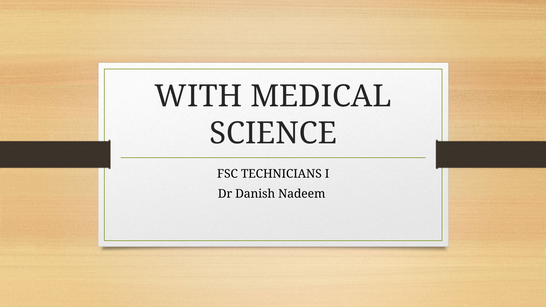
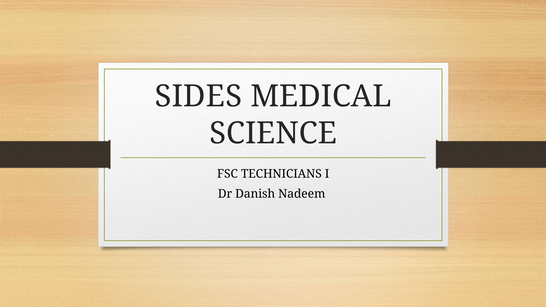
WITH: WITH -> SIDES (198, 96)
